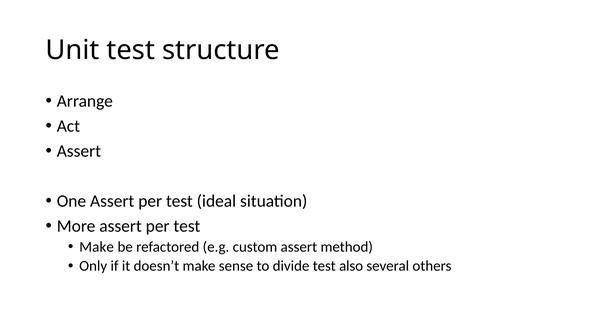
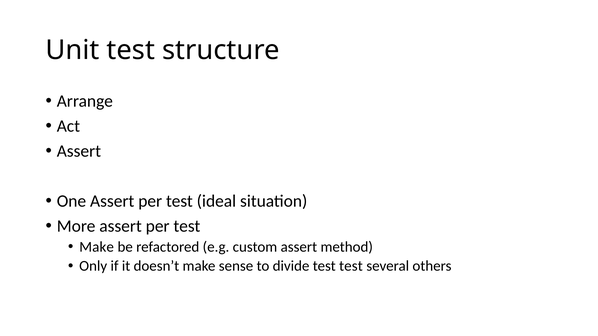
test also: also -> test (351, 266)
